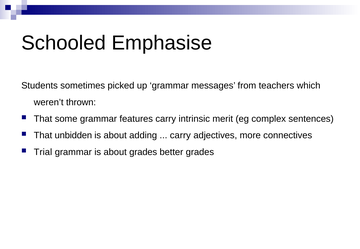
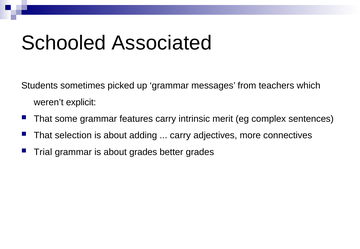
Emphasise: Emphasise -> Associated (162, 43)
thrown: thrown -> explicit (81, 102)
unbidden: unbidden -> selection (73, 136)
